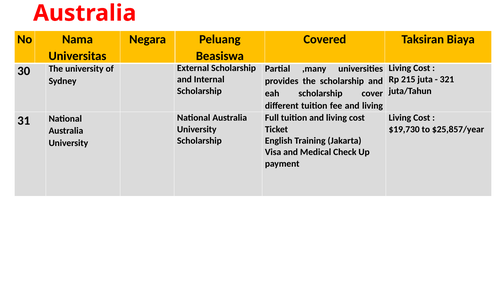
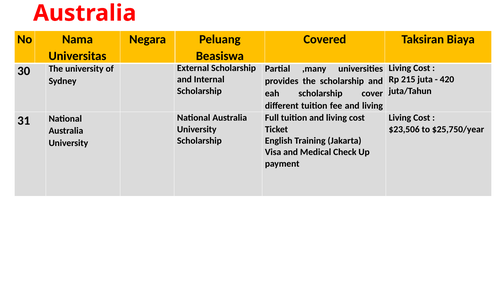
321: 321 -> 420 (447, 79)
$19,730: $19,730 -> $23,506 (404, 129)
$25,857/year: $25,857/year -> $25,750/year (458, 129)
